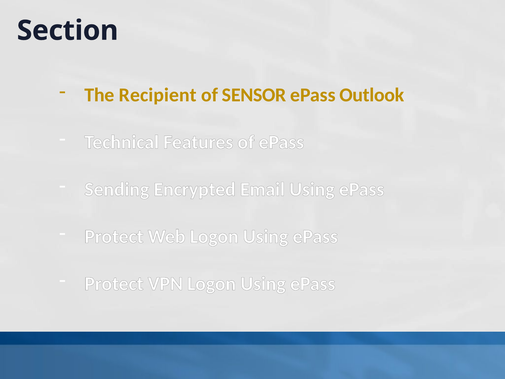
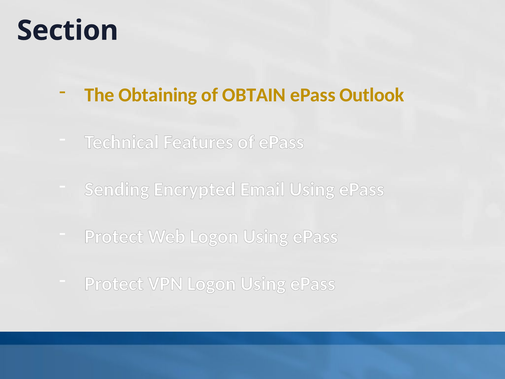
Recipient: Recipient -> Obtaining (158, 95)
SENSOR: SENSOR -> OBTAIN (254, 95)
